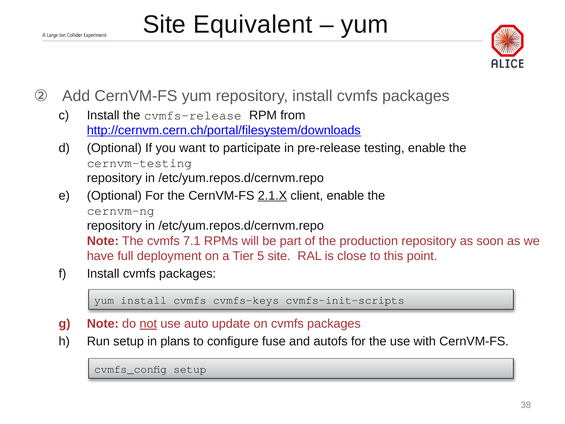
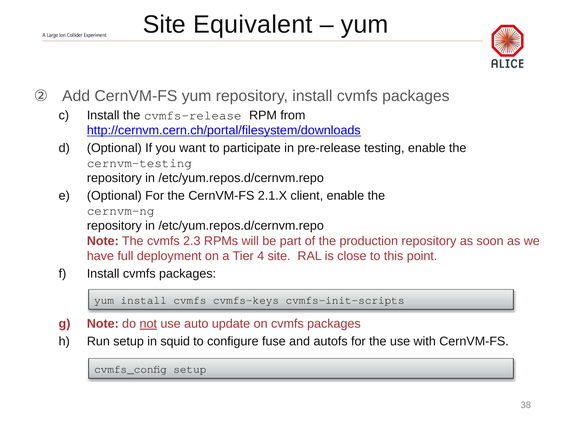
2.1.X underline: present -> none (272, 196)
7.1: 7.1 -> 2.3 (192, 241)
5: 5 -> 4 (261, 256)
plans: plans -> squid (175, 341)
